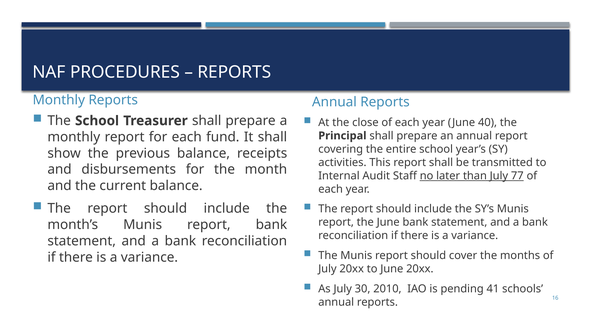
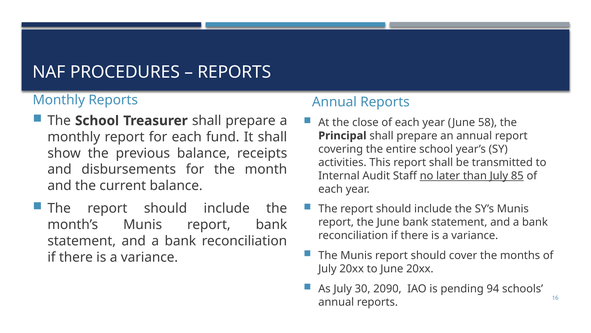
40: 40 -> 58 (487, 122)
77: 77 -> 85 (517, 175)
2010: 2010 -> 2090 (387, 288)
41: 41 -> 94 (493, 288)
